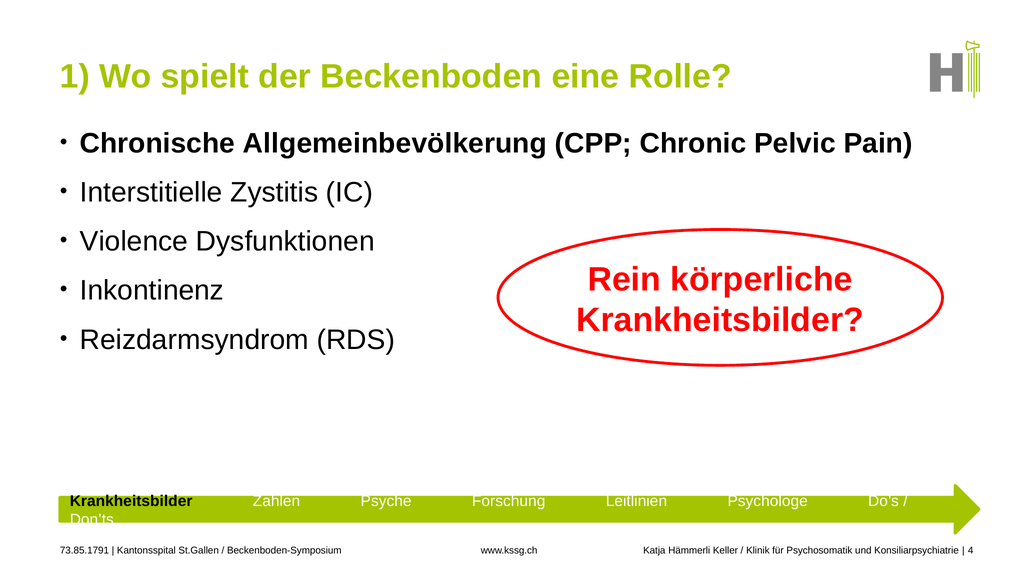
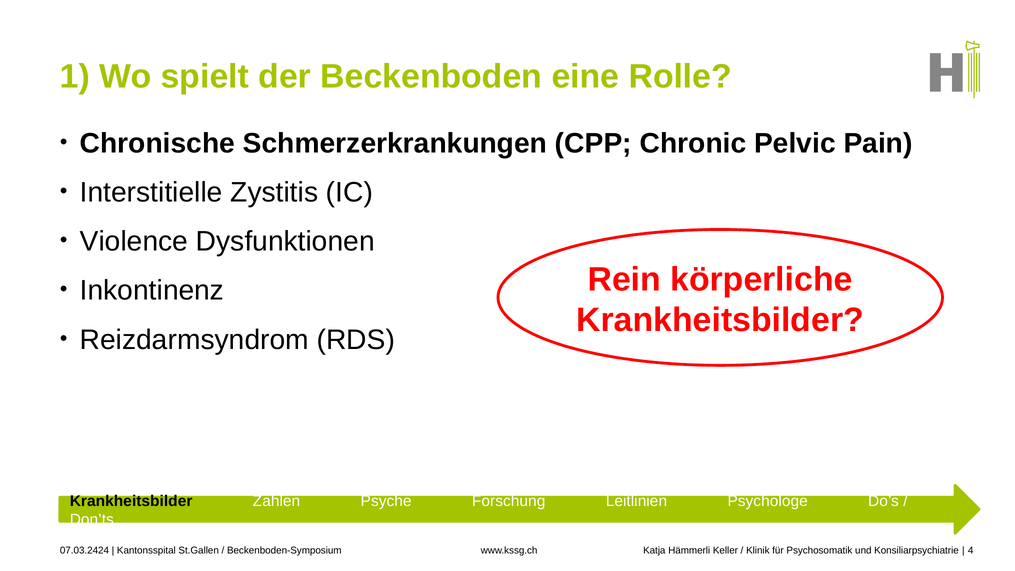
Allgemeinbevölkerung: Allgemeinbevölkerung -> Schmerzerkrankungen (395, 143)
73.85.1791: 73.85.1791 -> 07.03.2424 (84, 551)
